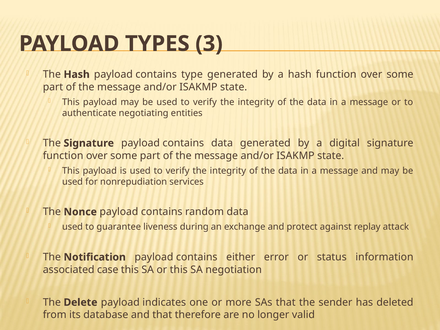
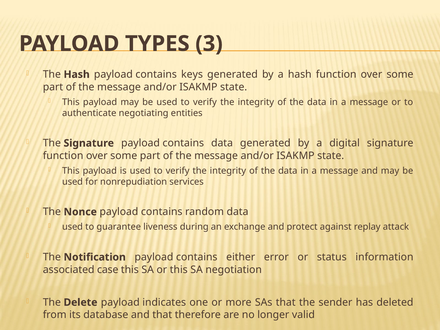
type: type -> keys (192, 74)
